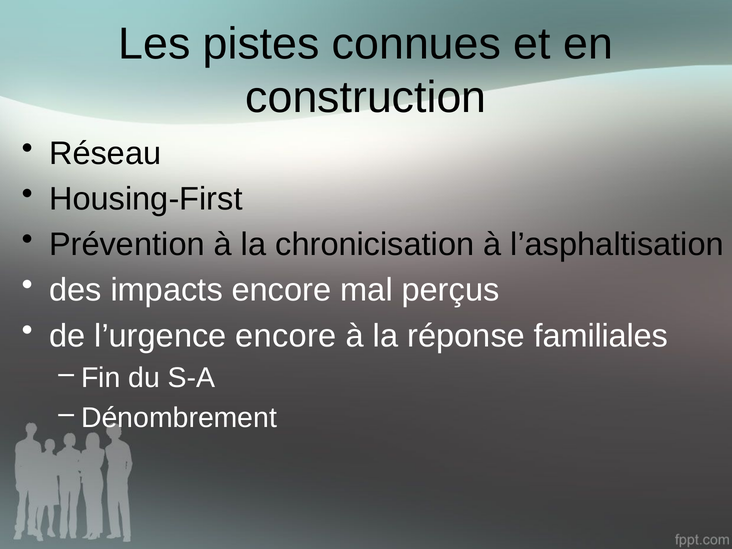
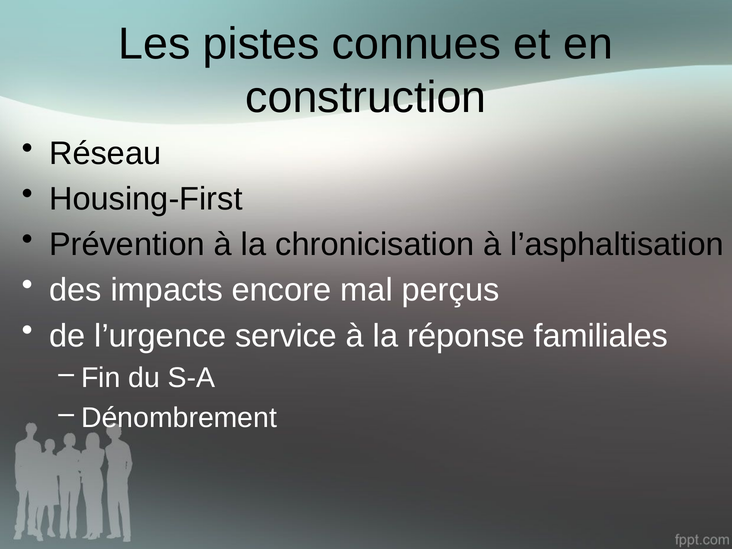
l’urgence encore: encore -> service (286, 336)
